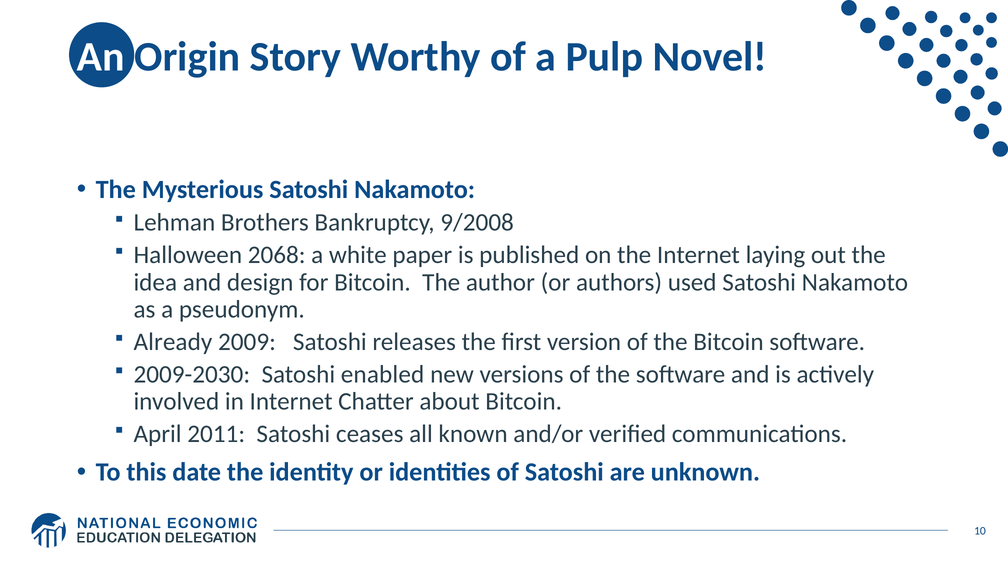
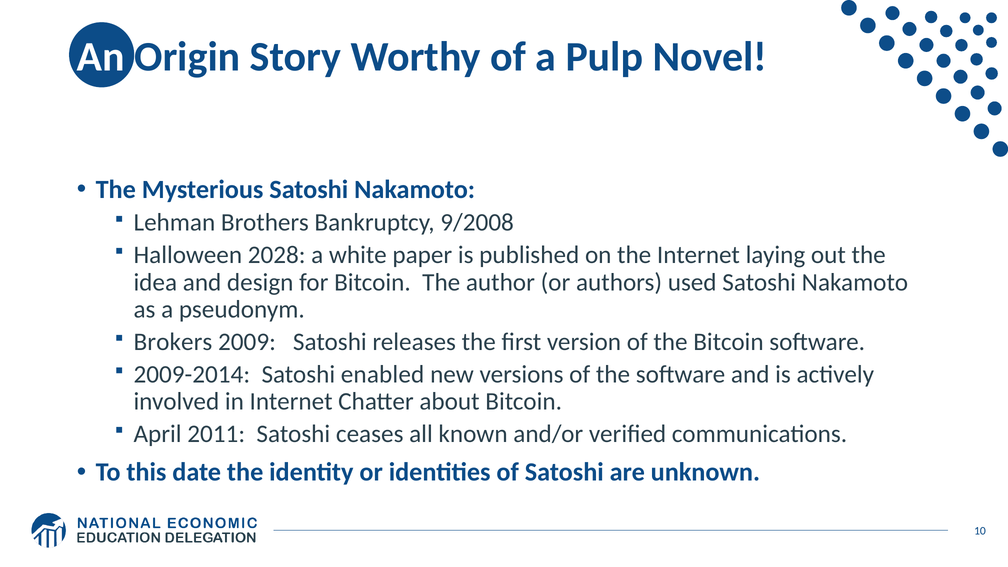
2068: 2068 -> 2028 (277, 255)
Already: Already -> Brokers (173, 342)
2009-2030: 2009-2030 -> 2009-2014 (192, 374)
